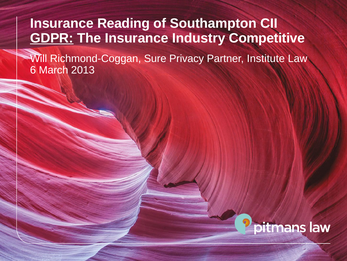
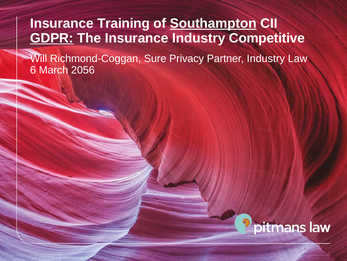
Reading: Reading -> Training (124, 23)
Southampton underline: none -> present (213, 23)
Partner Institute: Institute -> Industry (266, 58)
2013: 2013 -> 2056 (83, 70)
